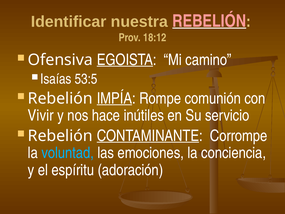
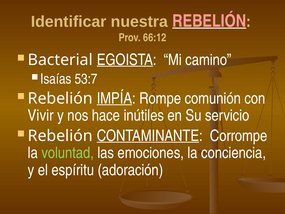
18:12: 18:12 -> 66:12 (155, 38)
Ofensiva: Ofensiva -> Bacterial (60, 60)
53:5: 53:5 -> 53:7 (86, 79)
voluntad colour: light blue -> light green (68, 153)
